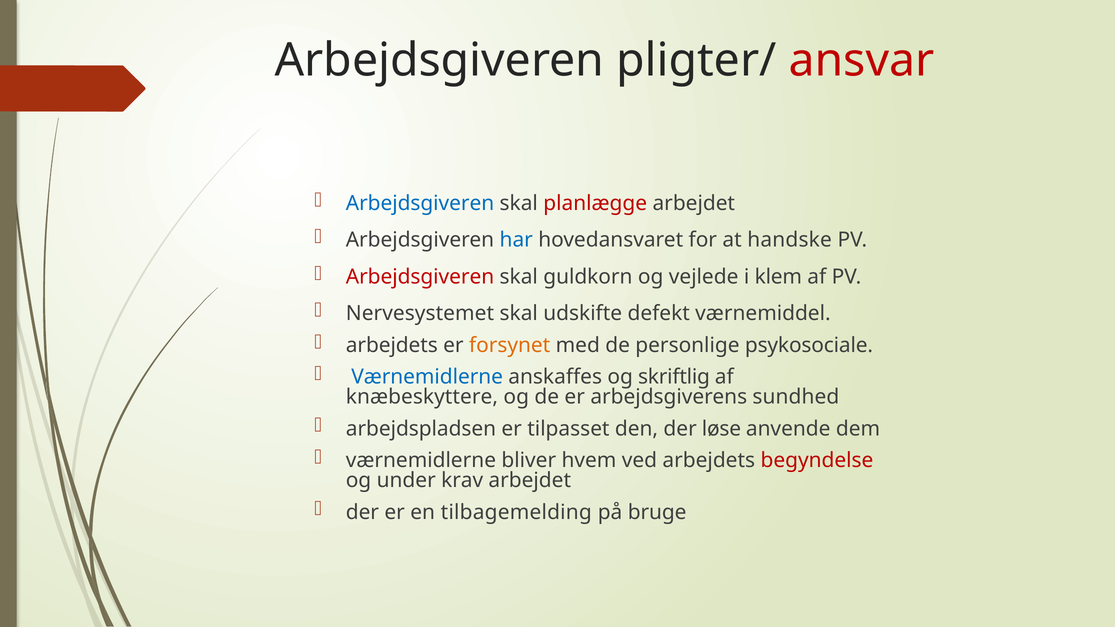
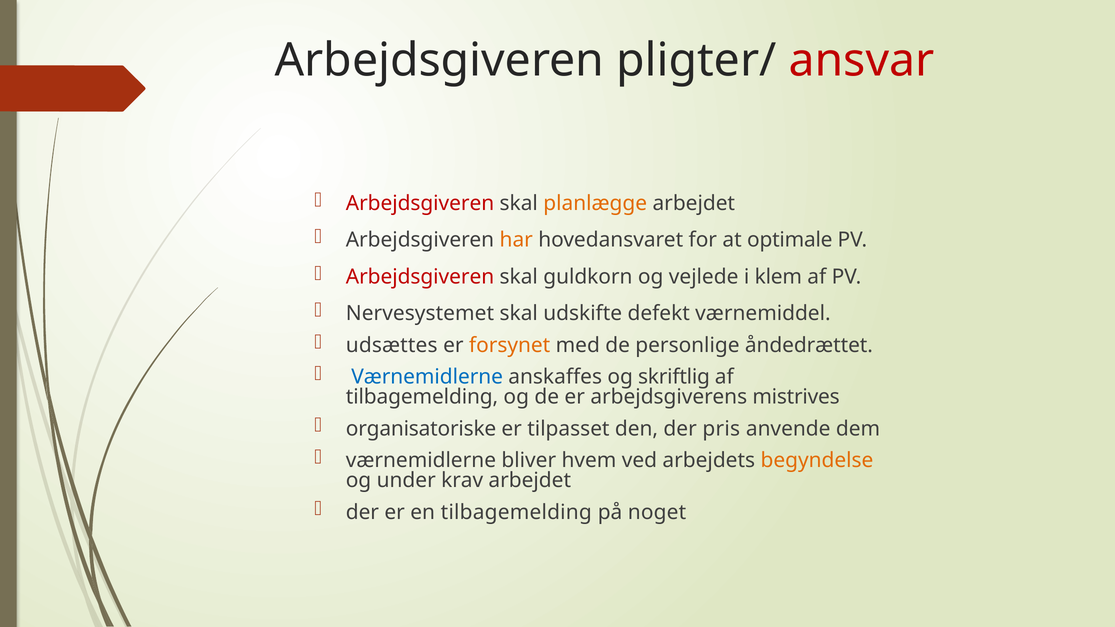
Arbejdsgiveren colour: blue -> red (420, 203)
planlægge colour: red -> orange (595, 203)
har colour: blue -> orange (516, 240)
handske: handske -> optimale (790, 240)
arbejdets: arbejdets -> udsættes (392, 345)
psykosociale: psykosociale -> åndedrættet (809, 345)
knæbeskyttere: knæbeskyttere -> tilbagemelding (422, 397)
sundhed: sundhed -> mistrives (796, 397)
arbejdspladsen: arbejdspladsen -> organisatoriske (421, 429)
løse: løse -> pris (721, 429)
begyndelse colour: red -> orange (817, 461)
bruge: bruge -> noget (657, 512)
